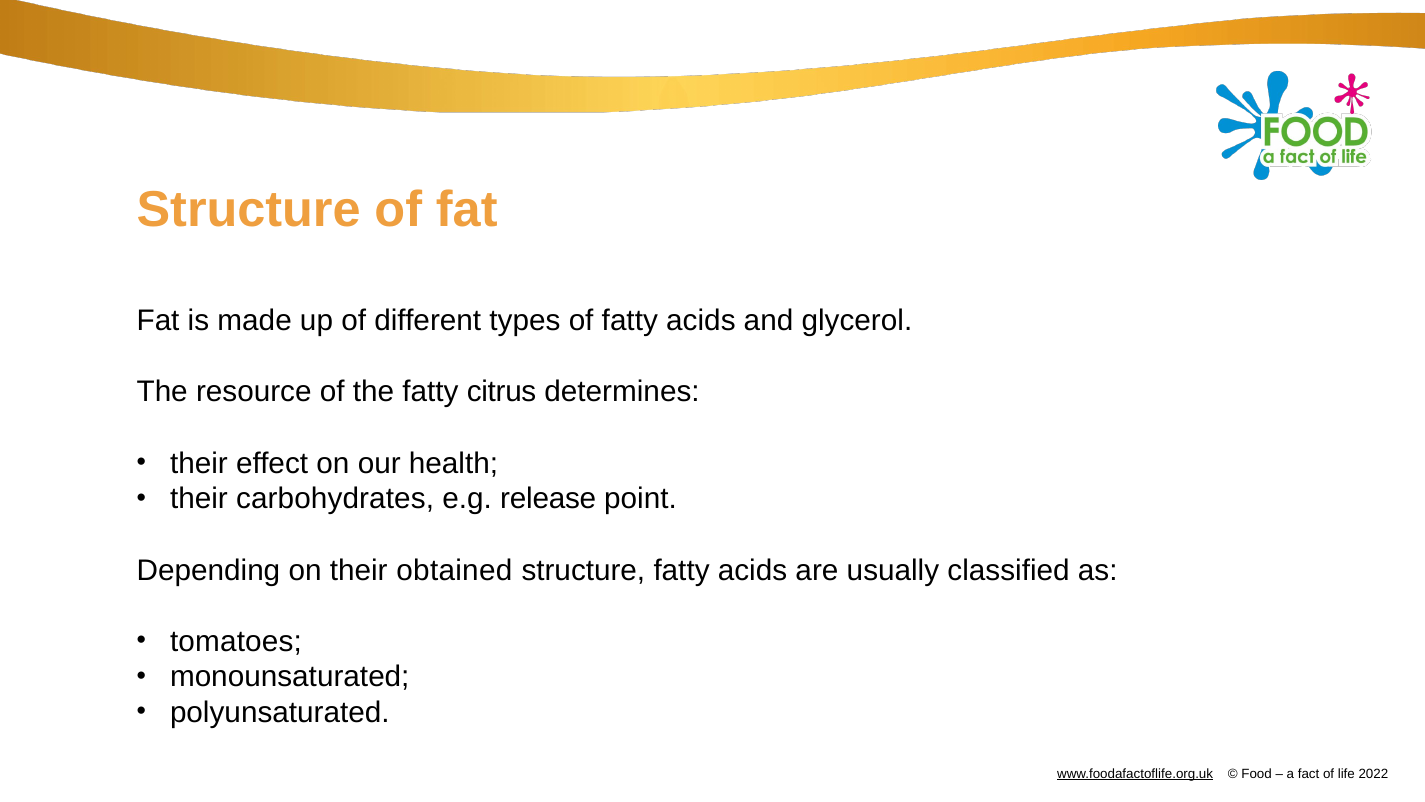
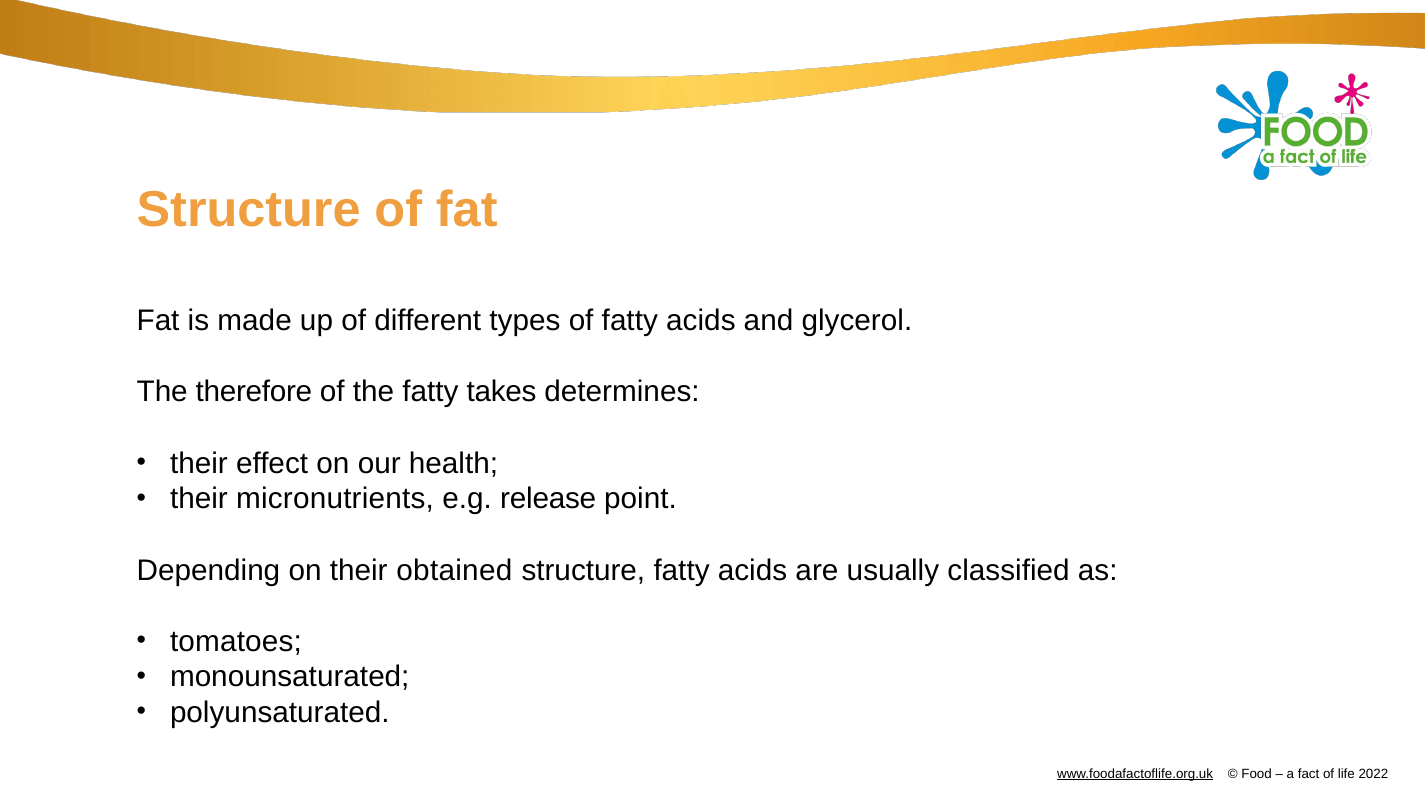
resource: resource -> therefore (254, 392)
citrus: citrus -> takes (502, 392)
carbohydrates: carbohydrates -> micronutrients (335, 499)
